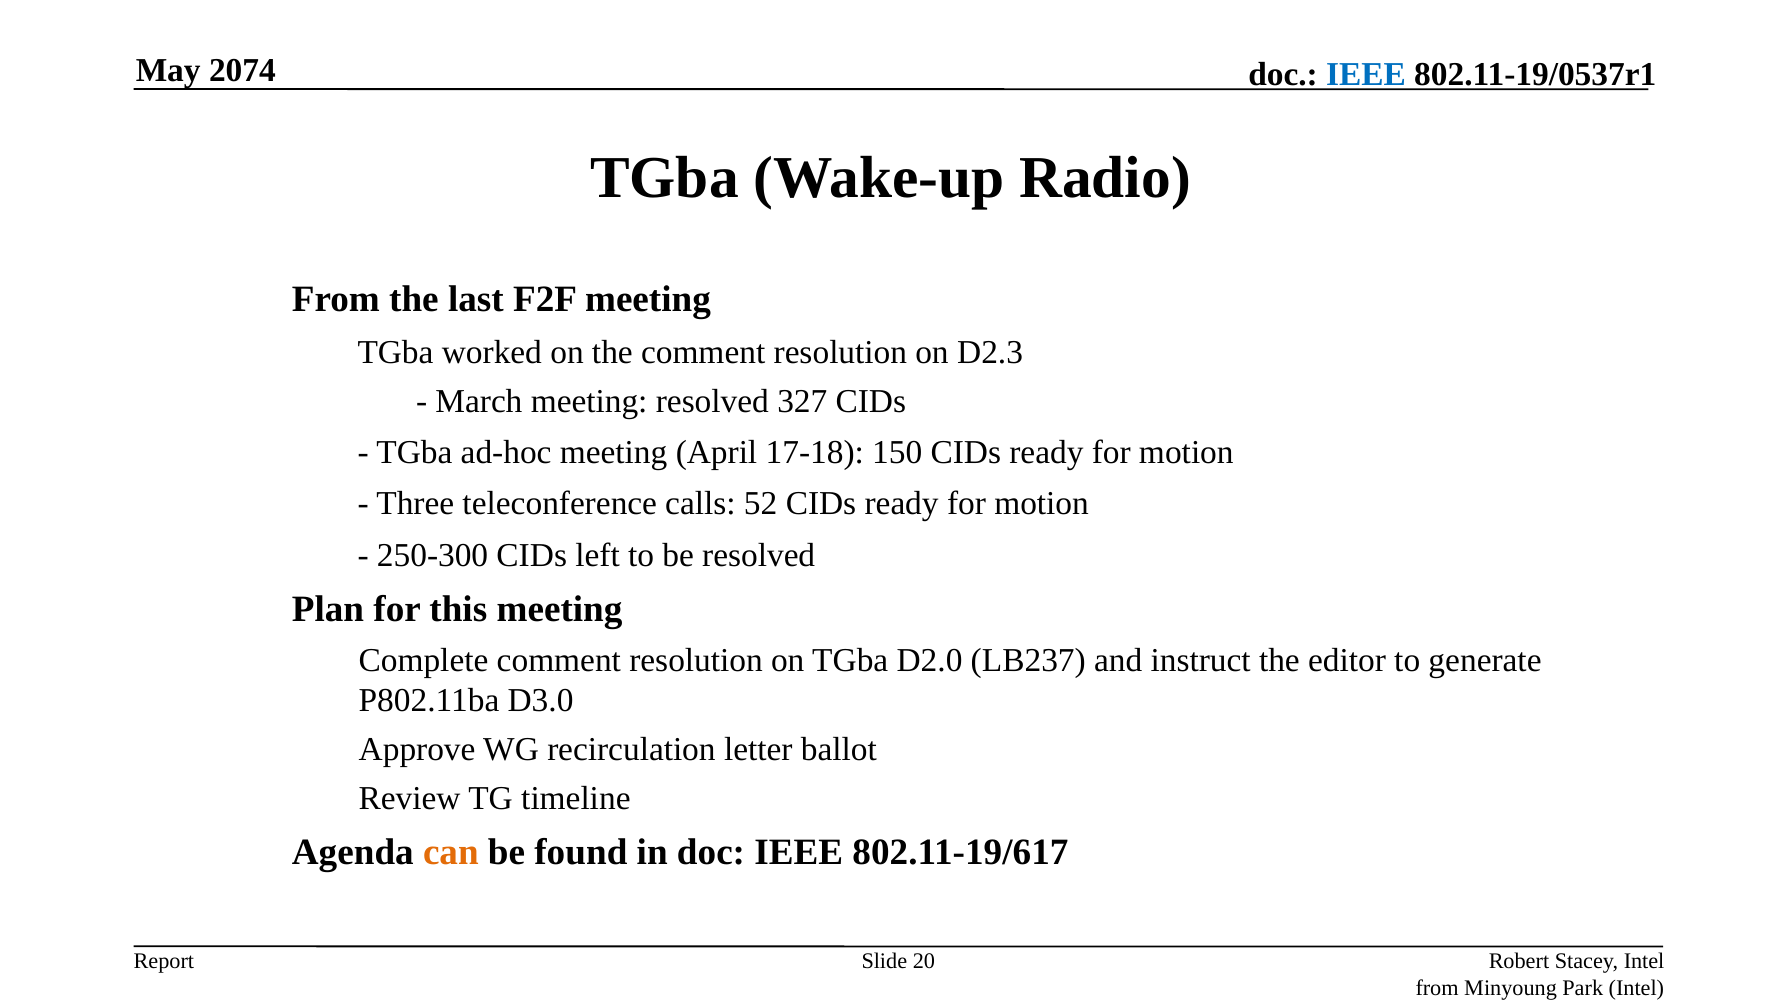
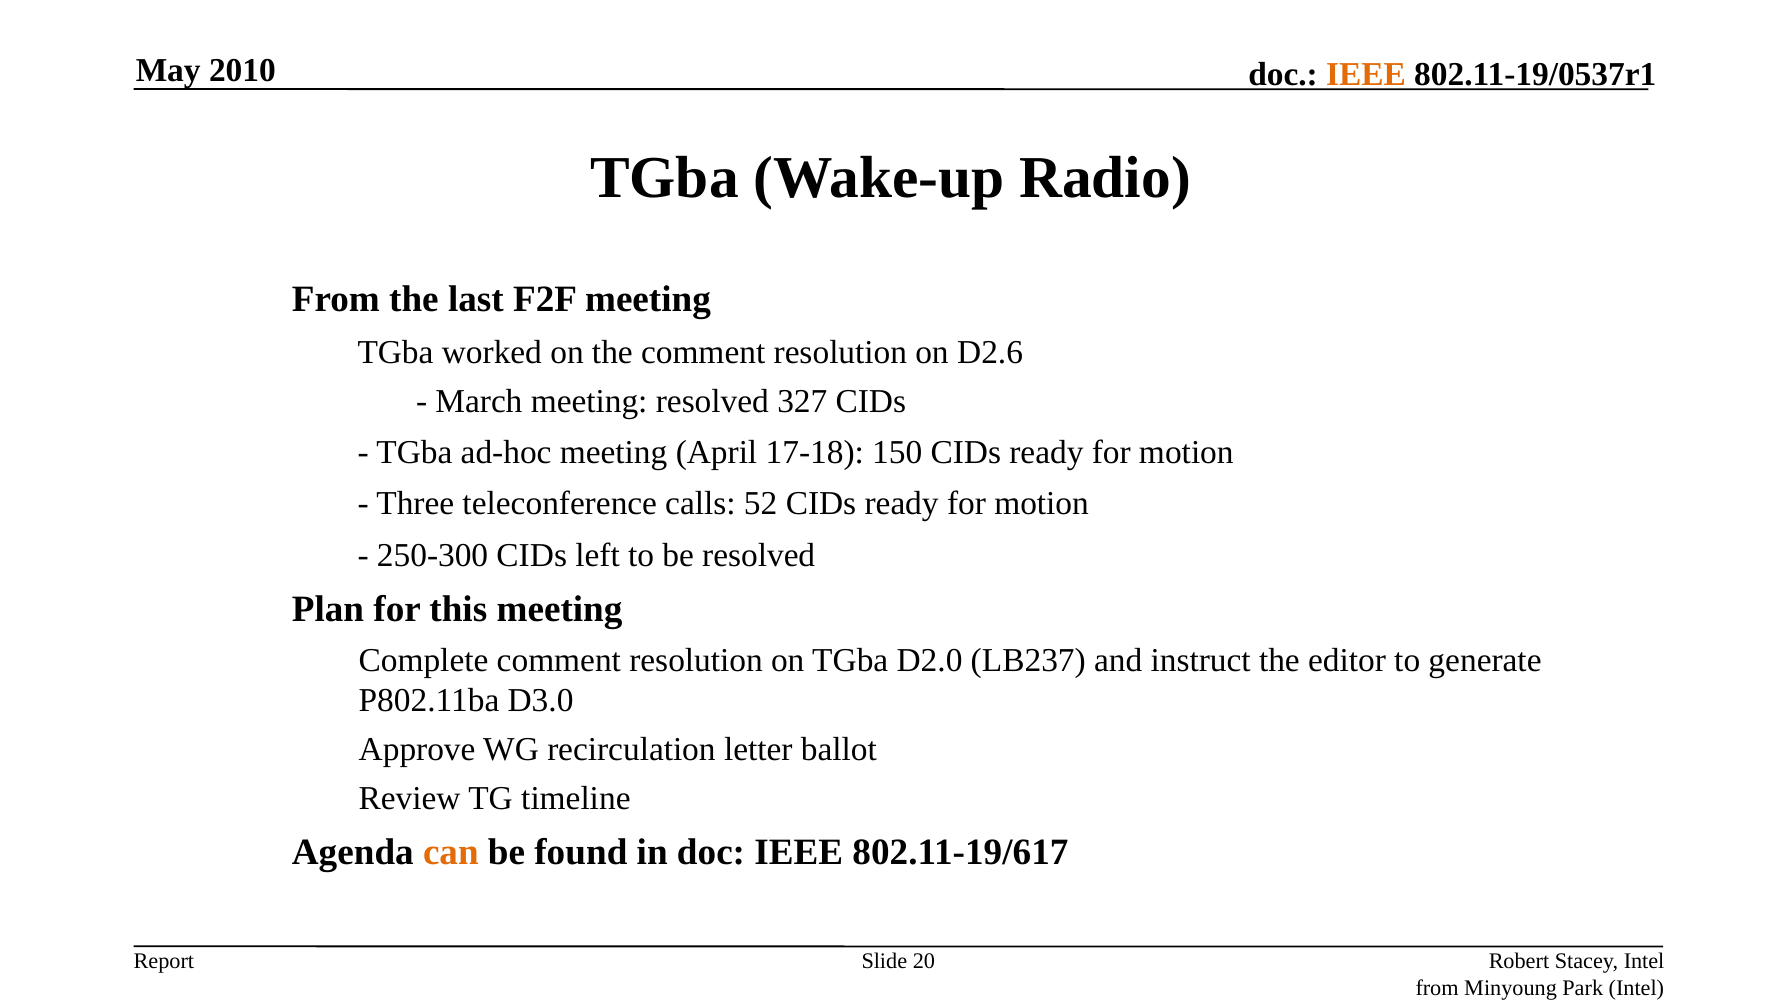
2074: 2074 -> 2010 (242, 71)
IEEE colour: blue -> orange (1366, 74)
D2.3: D2.3 -> D2.6 (990, 352)
